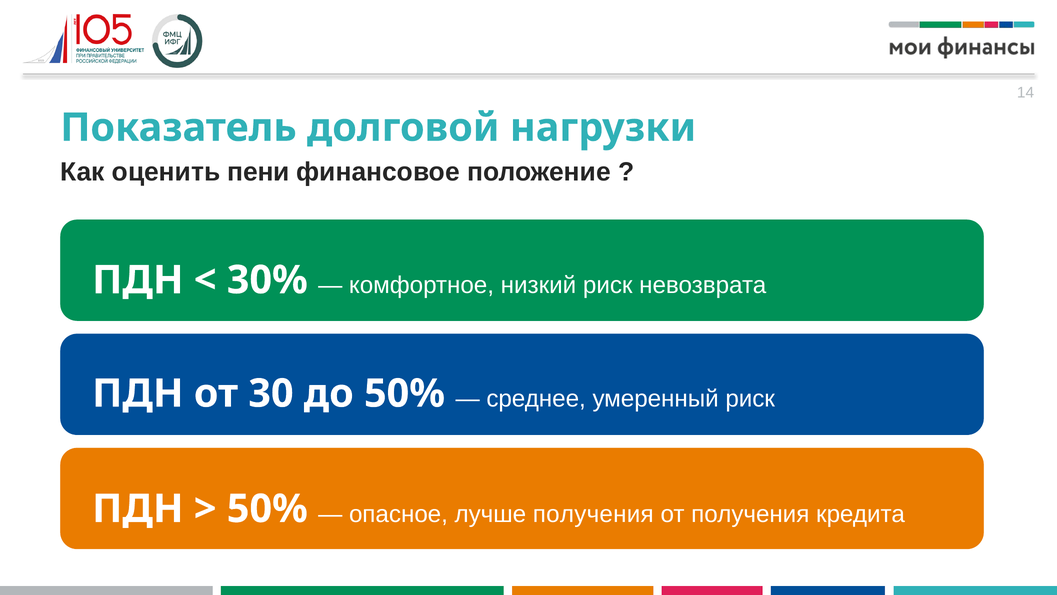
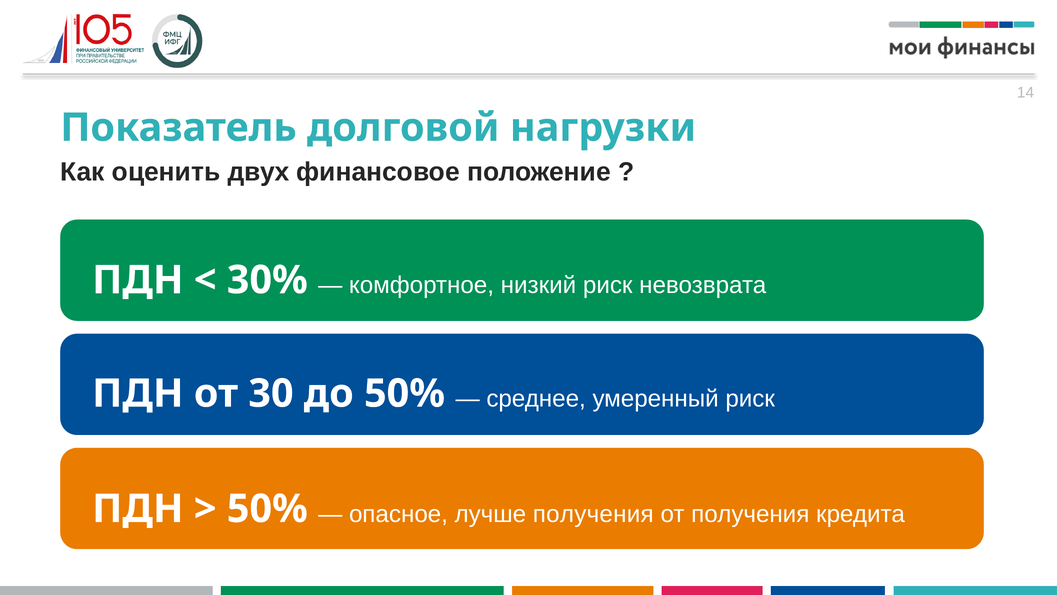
пени: пени -> двух (258, 172)
